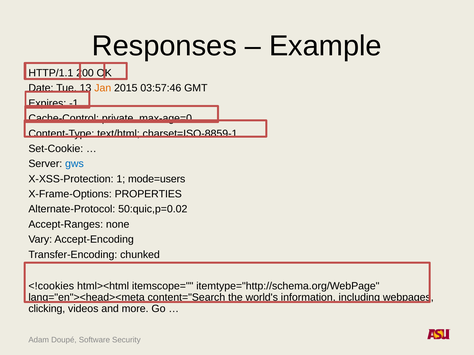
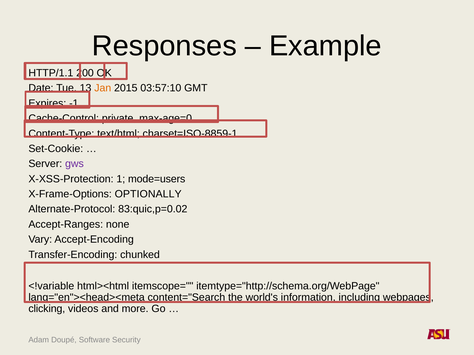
03:57:46: 03:57:46 -> 03:57:10 (161, 88)
gws colour: blue -> purple (74, 164)
PROPERTIES: PROPERTIES -> OPTIONALLY (148, 194)
50:quic,p=0.02: 50:quic,p=0.02 -> 83:quic,p=0.02 (153, 209)
<!cookies: <!cookies -> <!variable (51, 287)
